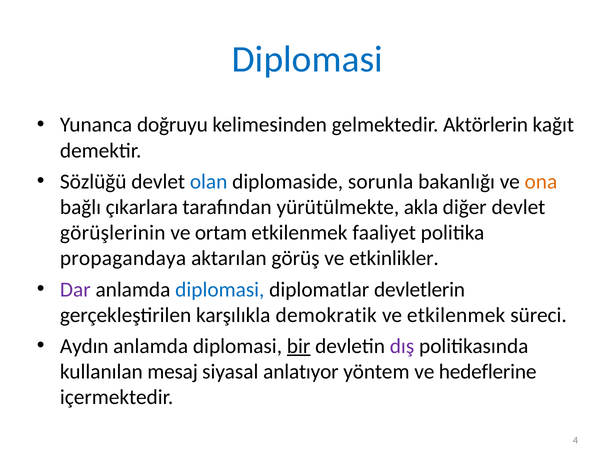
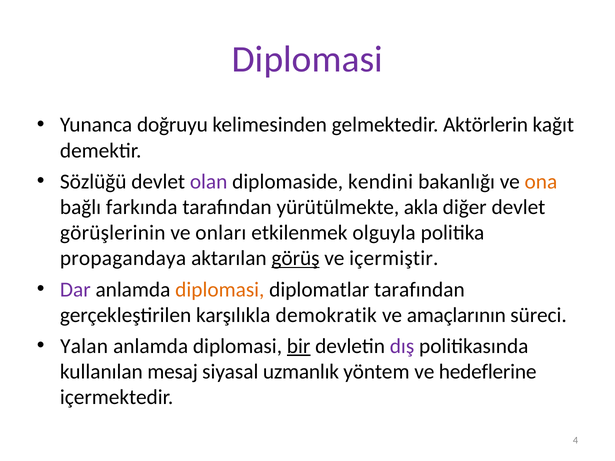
Diplomasi colour: blue -> purple (307, 60)
olan colour: blue -> purple (209, 182)
sorunla: sorunla -> kendini (381, 182)
çıkarlara: çıkarlara -> farkında (142, 207)
ortam: ortam -> onları (221, 233)
faaliyet: faaliyet -> olguyla (384, 233)
görüş underline: none -> present (296, 259)
etkinlikler: etkinlikler -> içermiştir (394, 259)
diplomasi colour: blue -> orange (220, 290)
diplomatlar devletlerin: devletlerin -> tarafından (419, 290)
ve etkilenmek: etkilenmek -> amaçlarının (456, 315)
Aydın: Aydın -> Yalan (84, 346)
anlatıyor: anlatıyor -> uzmanlık (301, 372)
